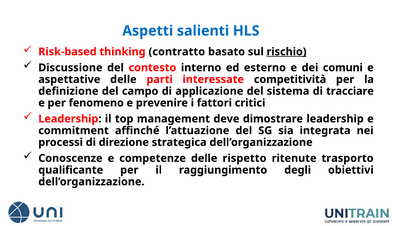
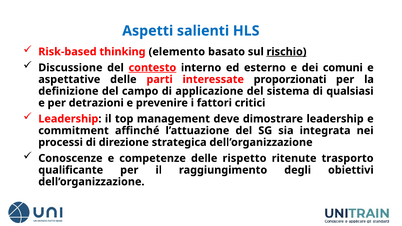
contratto: contratto -> elemento (177, 52)
contesto underline: none -> present (152, 68)
competitività: competitività -> proporzionati (290, 79)
tracciare: tracciare -> qualsiasi (350, 91)
fenomeno: fenomeno -> detrazioni (96, 103)
